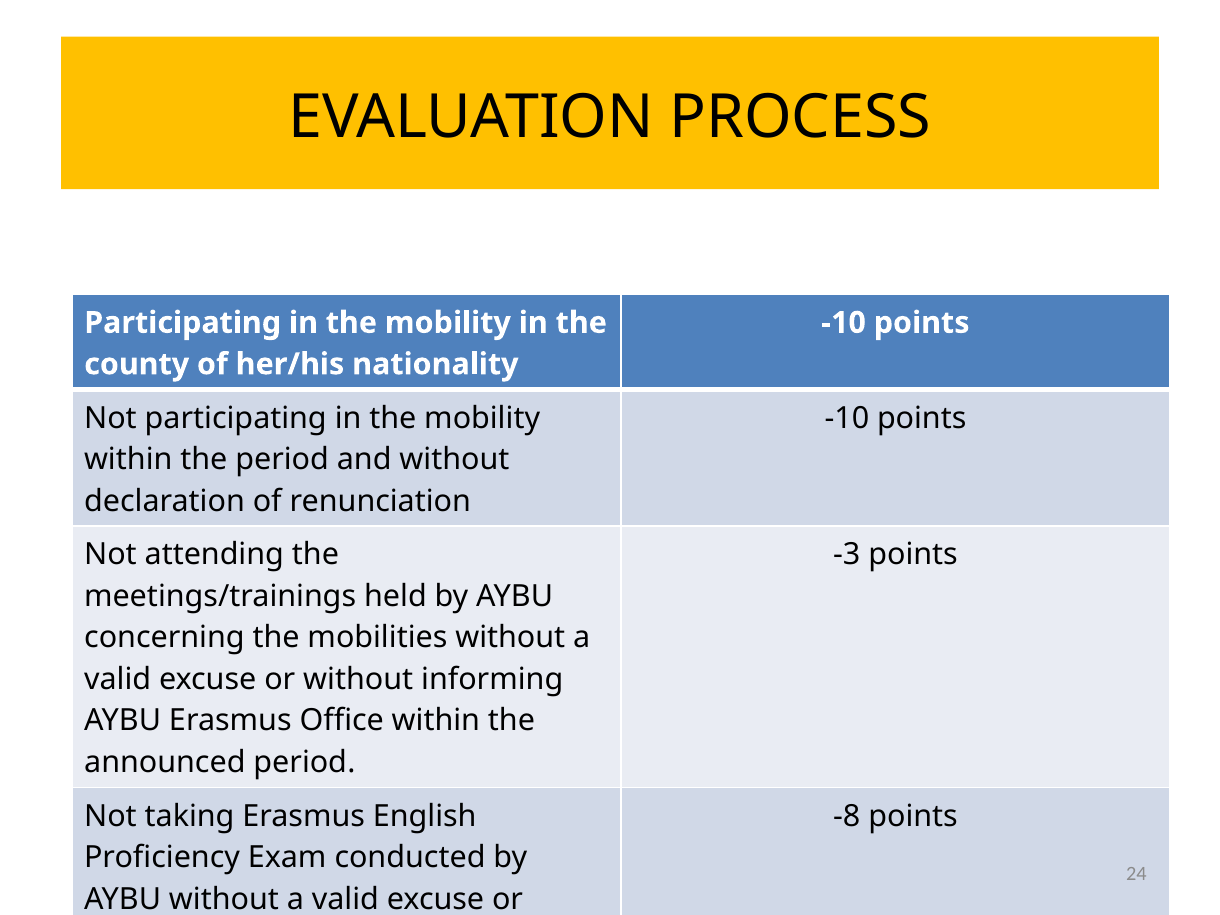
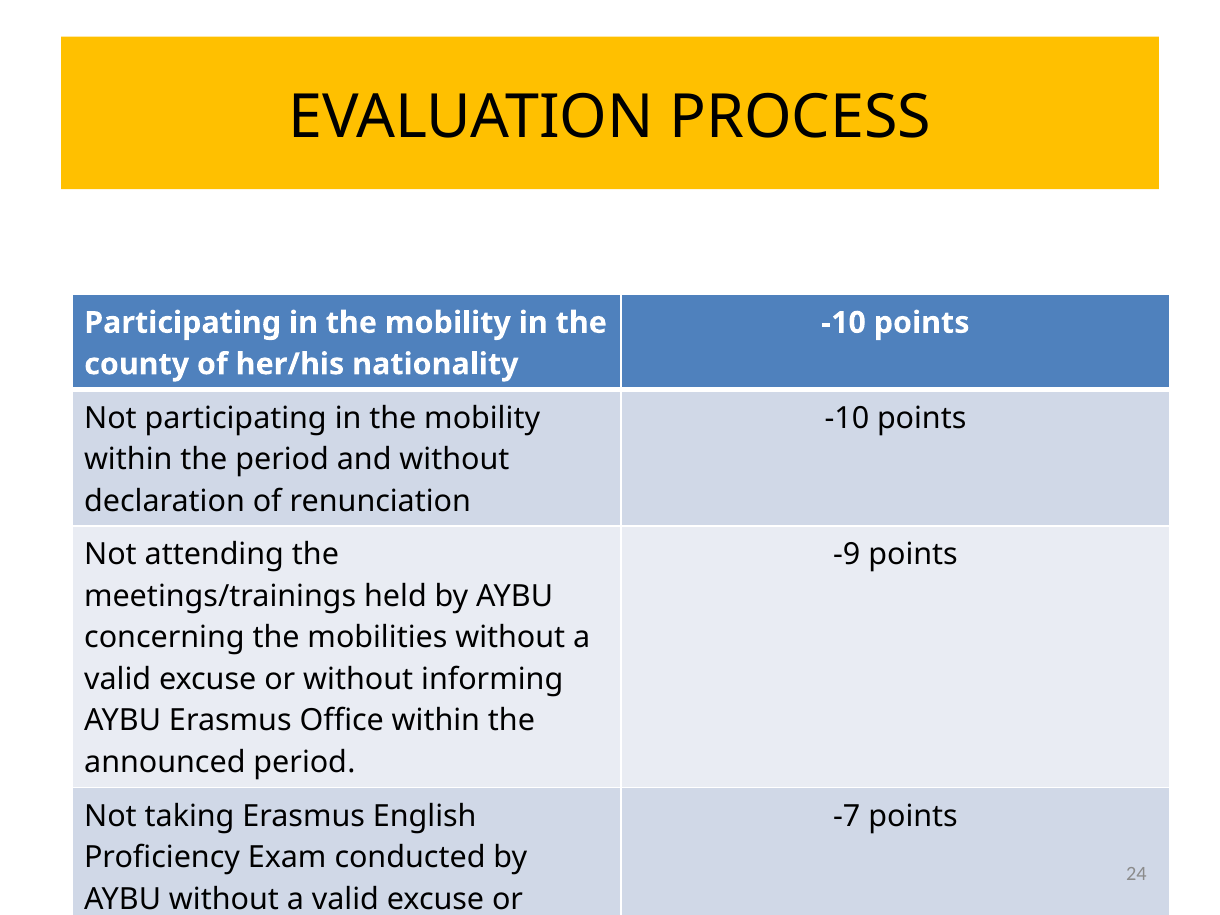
-3: -3 -> -9 (847, 555)
-8: -8 -> -7 (847, 816)
